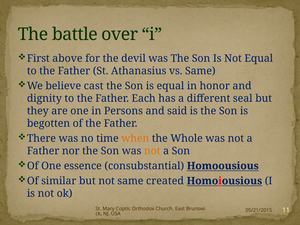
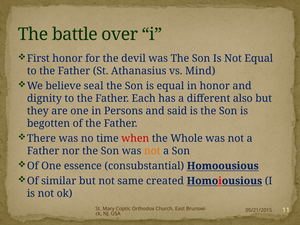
First above: above -> honor (67, 58)
vs Same: Same -> Mind (200, 71)
cast: cast -> seal (94, 86)
seal: seal -> also (243, 98)
when colour: orange -> red (135, 138)
